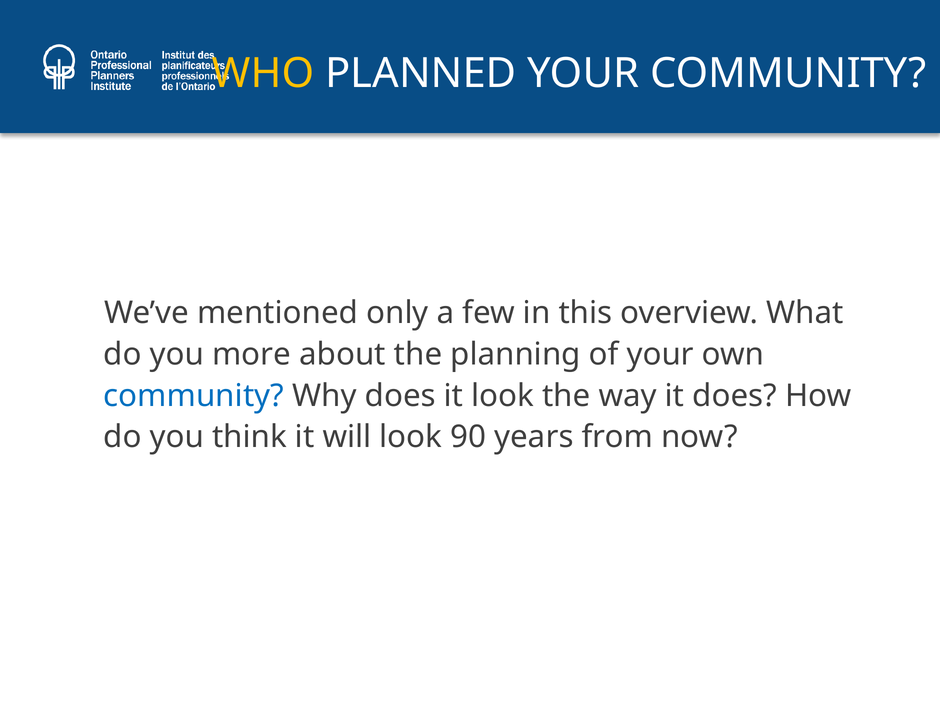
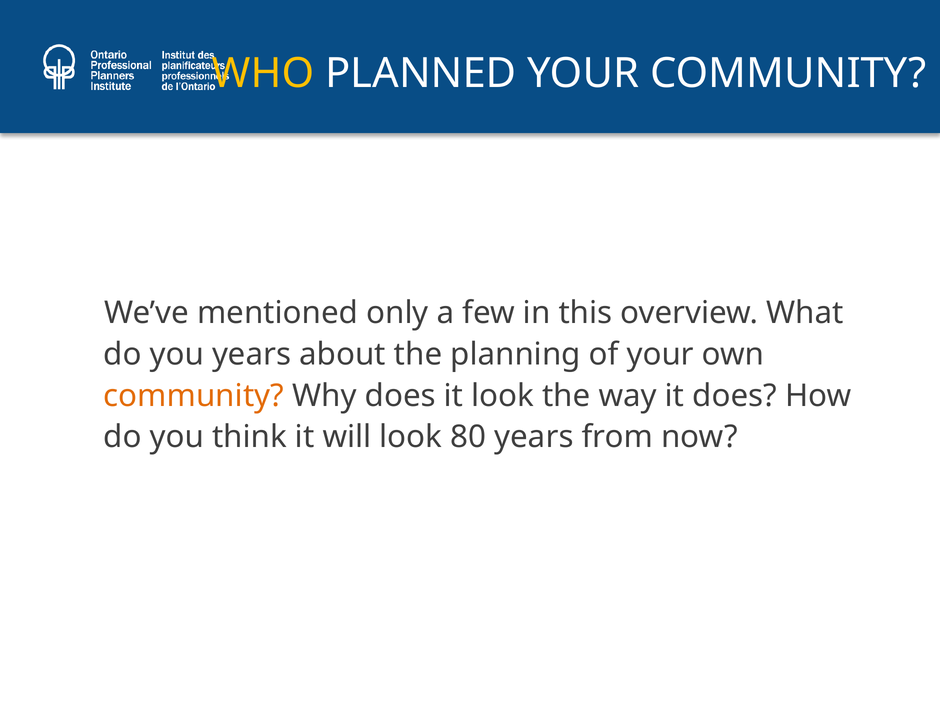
you more: more -> years (252, 354)
community colour: blue -> orange (194, 396)
90: 90 -> 80 (468, 437)
